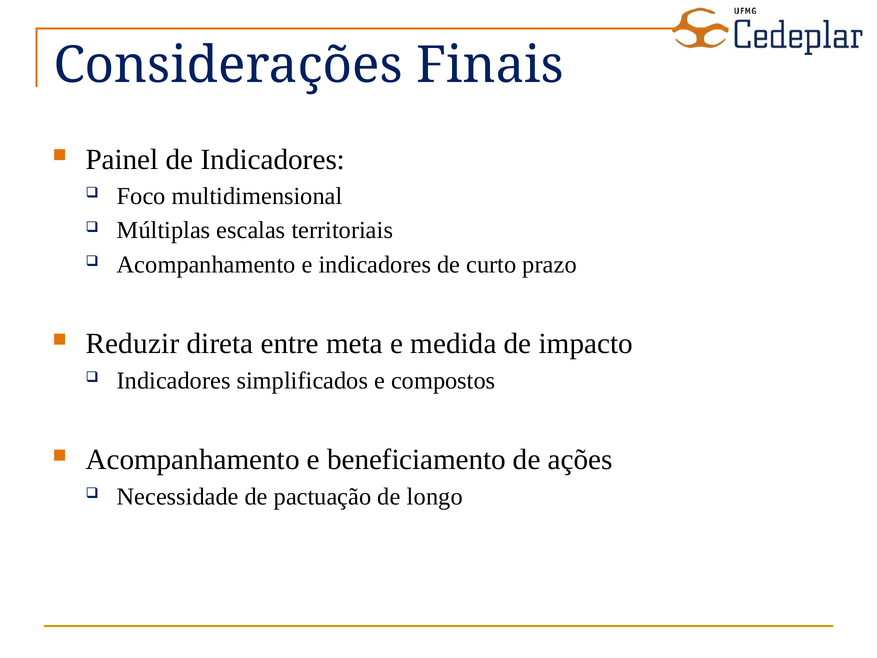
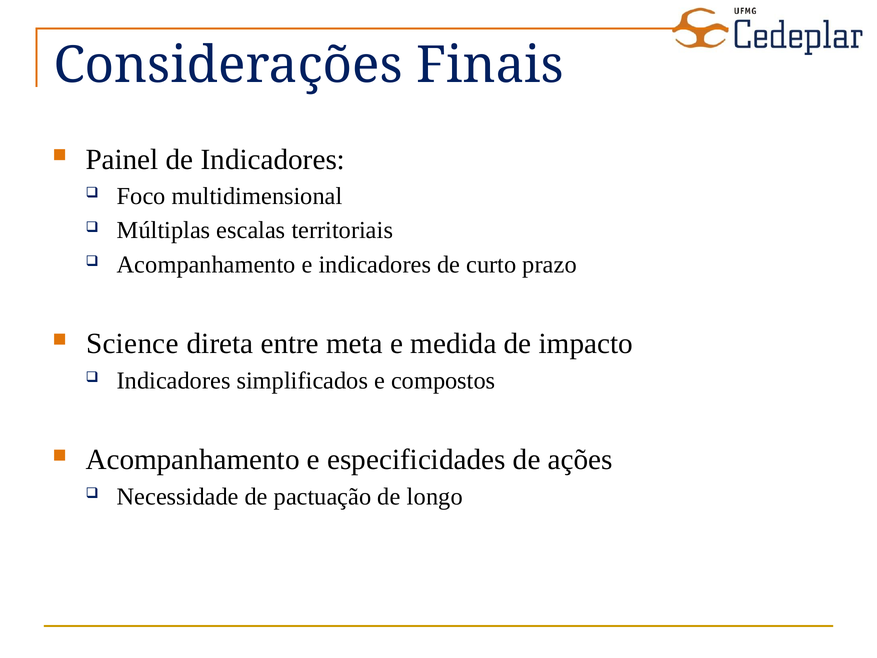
Reduzir: Reduzir -> Science (132, 344)
beneficiamento: beneficiamento -> especificidades (416, 460)
